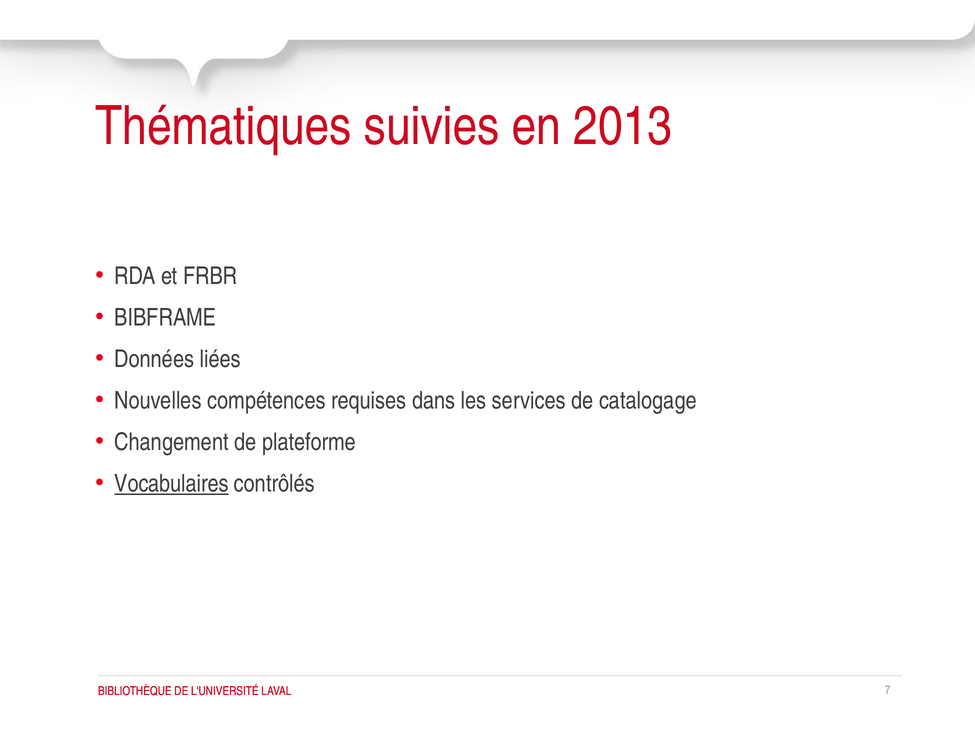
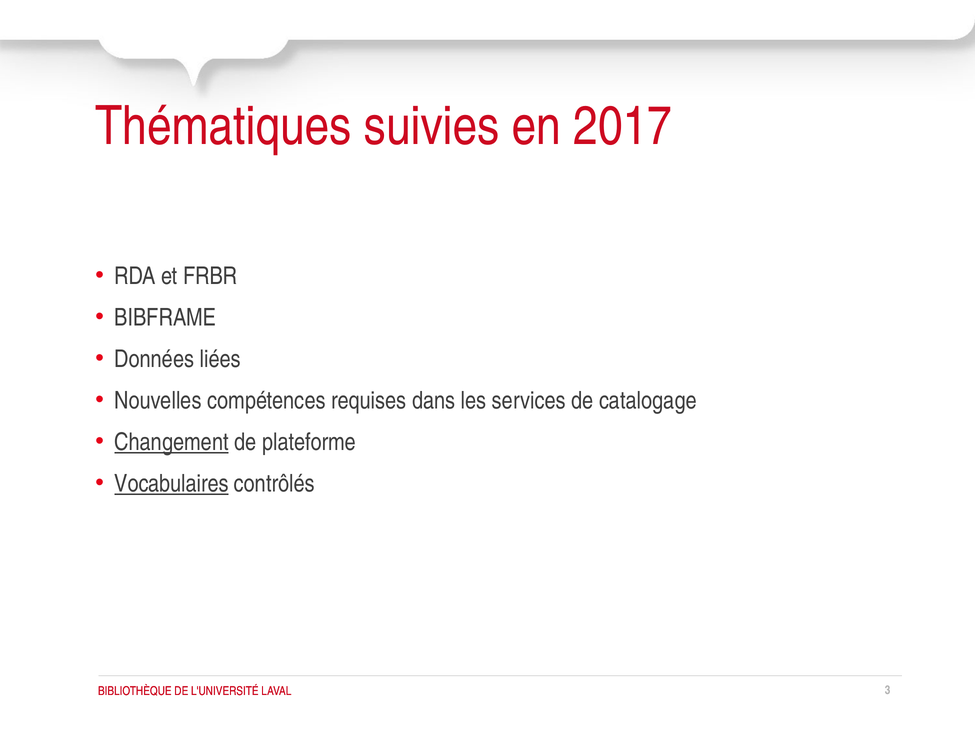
2013: 2013 -> 2017 (623, 126)
Changement underline: none -> present (172, 442)
7: 7 -> 3 (888, 690)
